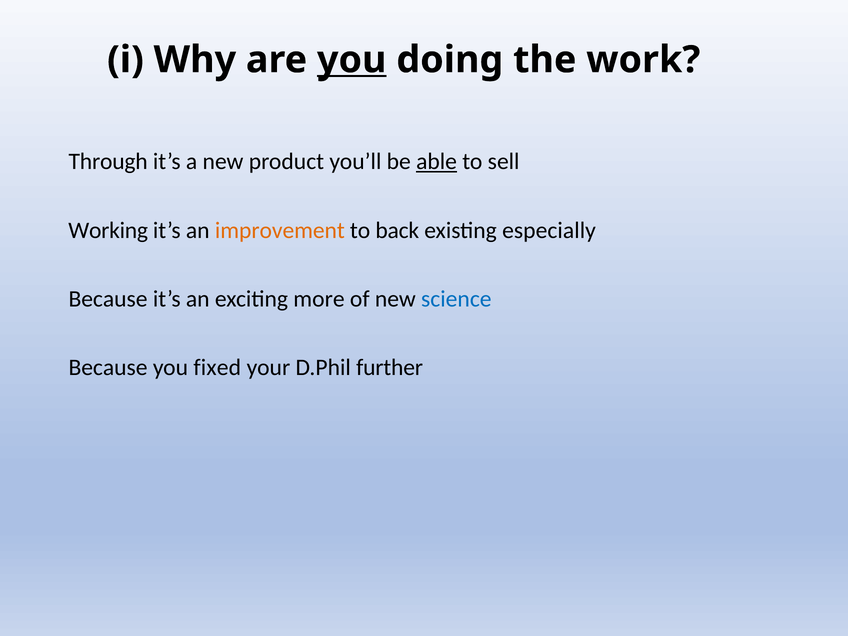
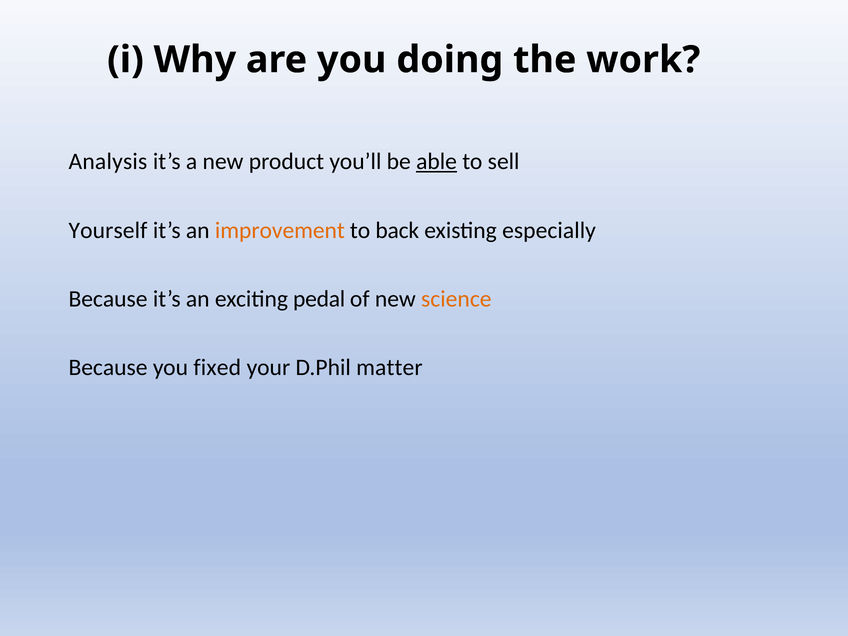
you underline: present -> none (352, 60)
Through: Through -> Analysis (108, 162)
Working: Working -> Yourself (108, 230)
more: more -> pedal (319, 299)
science colour: blue -> orange (456, 299)
further: further -> matter (389, 368)
